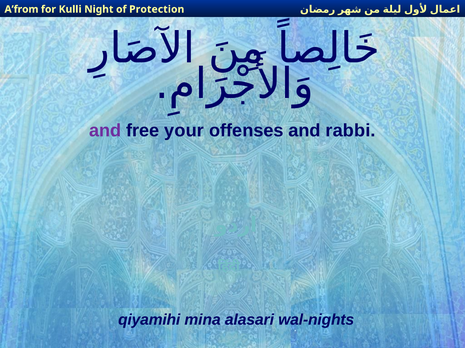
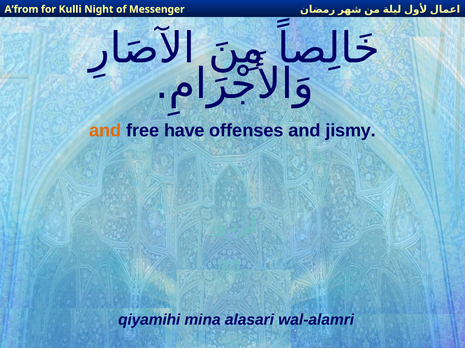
Protection: Protection -> Messenger (157, 9)
and colour: purple -> orange (105, 131)
your: your -> have (184, 131)
rabbi: rabbi -> jismy (351, 131)
wal-nights: wal-nights -> wal-alamri (316, 321)
